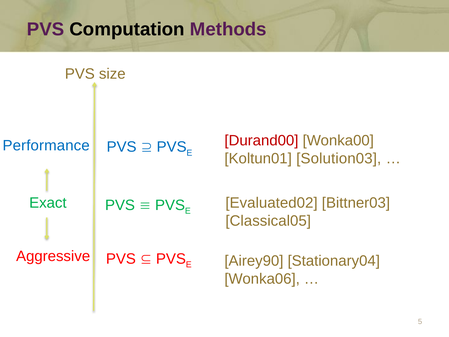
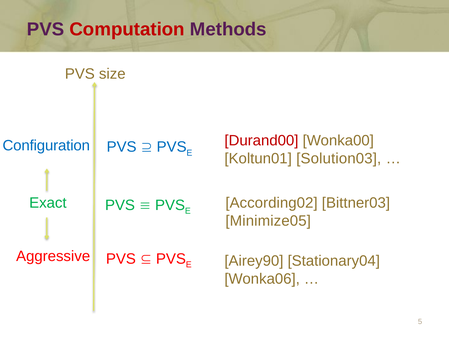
Computation colour: black -> red (127, 29)
Performance: Performance -> Configuration (46, 145)
Evaluated02: Evaluated02 -> According02 (272, 203)
Classical05: Classical05 -> Minimize05 (268, 221)
